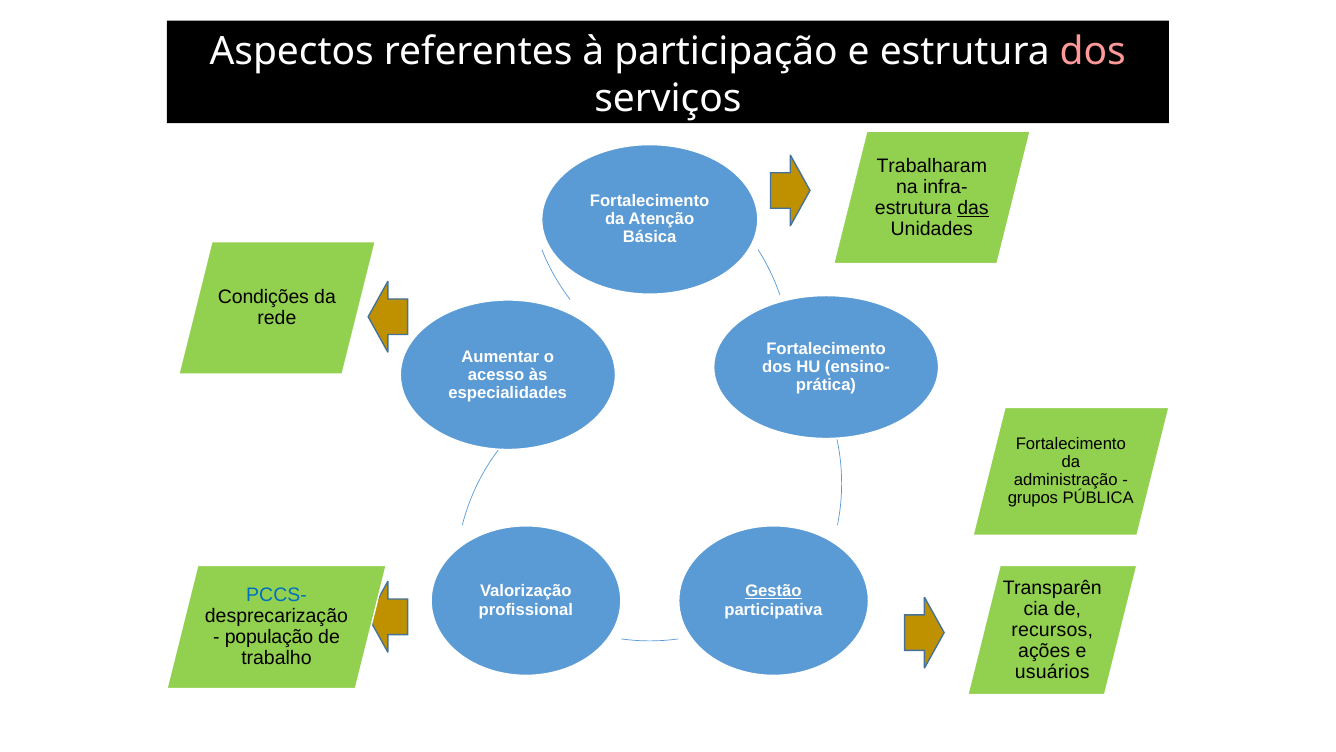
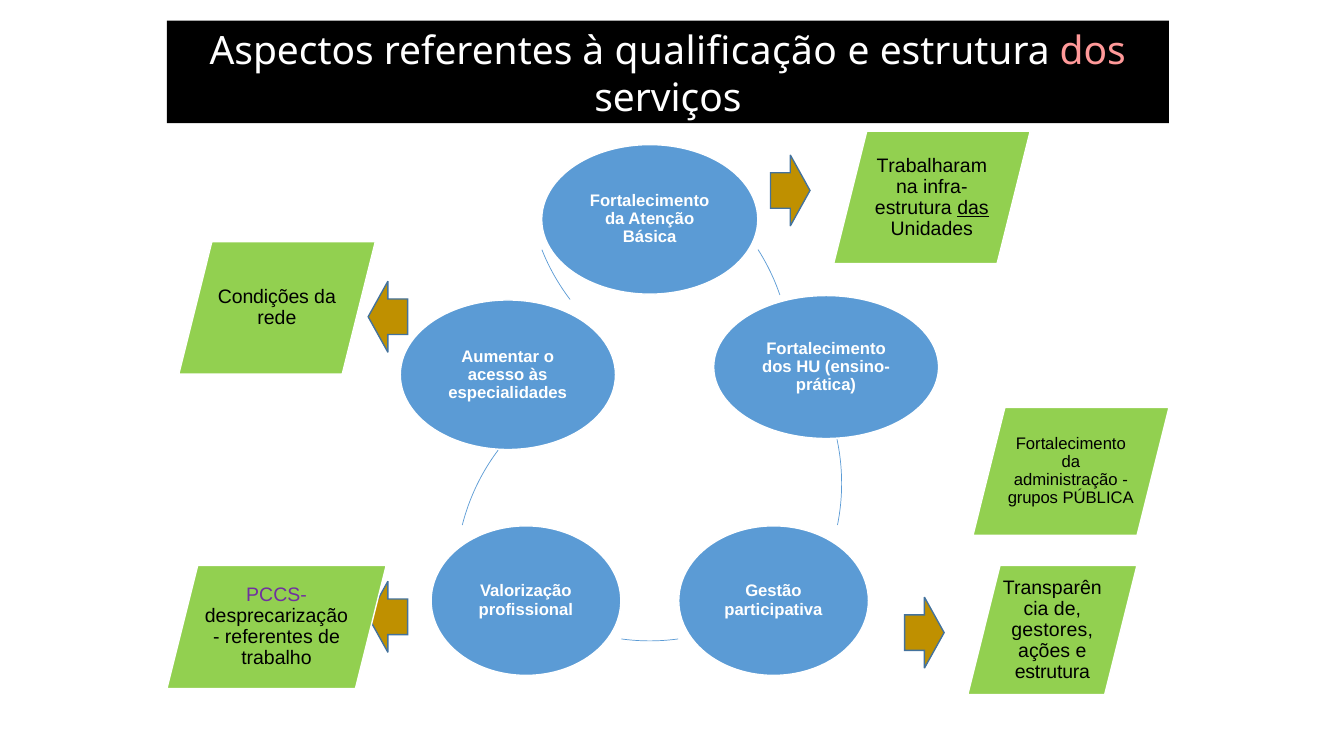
participação: participação -> qualificação (726, 52)
Gestão underline: present -> none (773, 591)
PCCS- colour: blue -> purple (277, 595)
recursos: recursos -> gestores (1052, 629)
população: população -> referentes (269, 637)
usuários: usuários -> estrutura (1052, 672)
